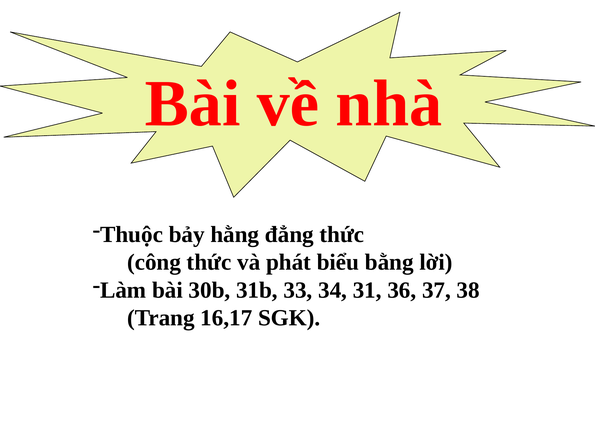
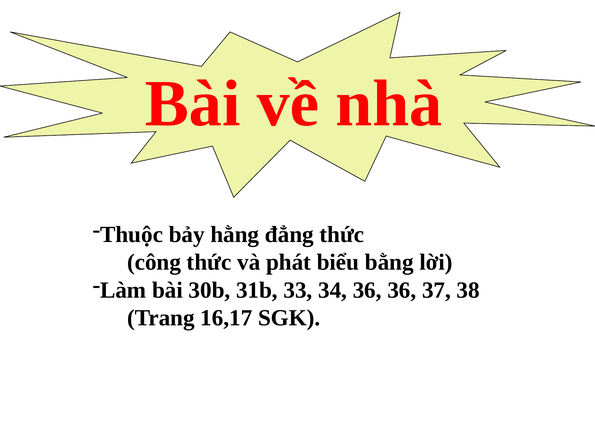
34 31: 31 -> 36 (367, 290)
